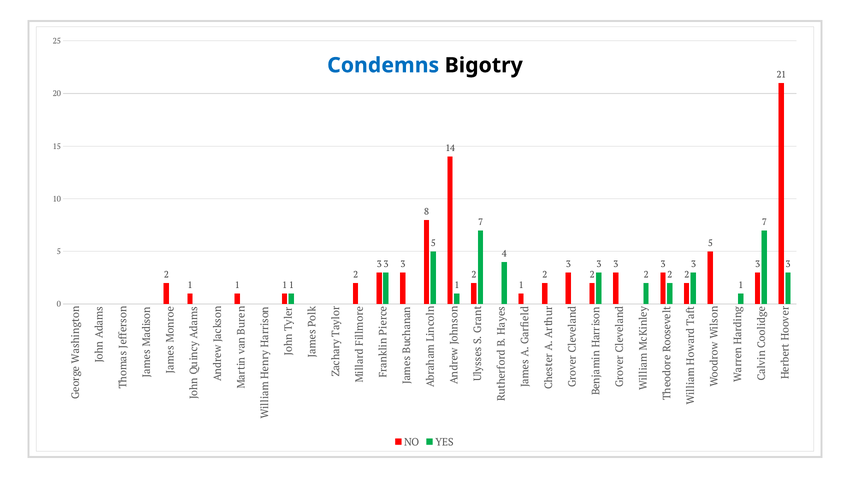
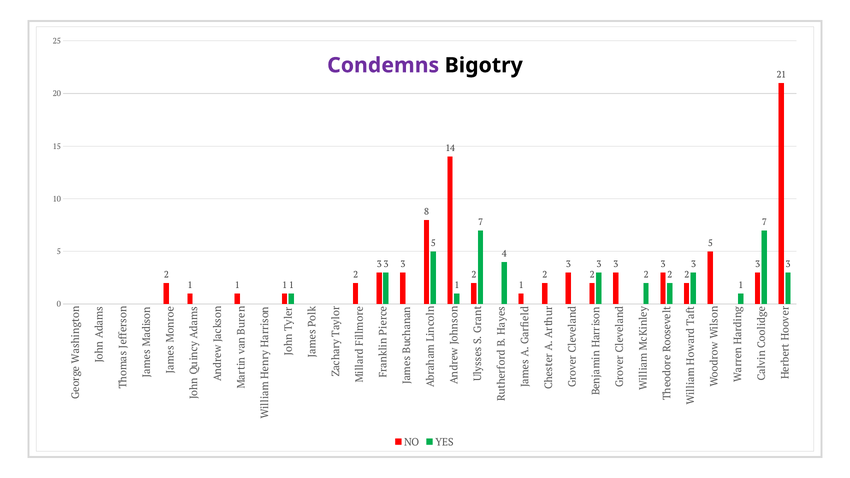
Condemns colour: blue -> purple (383, 65)
